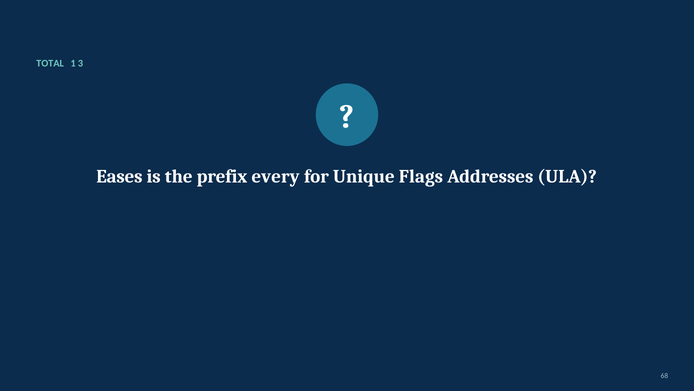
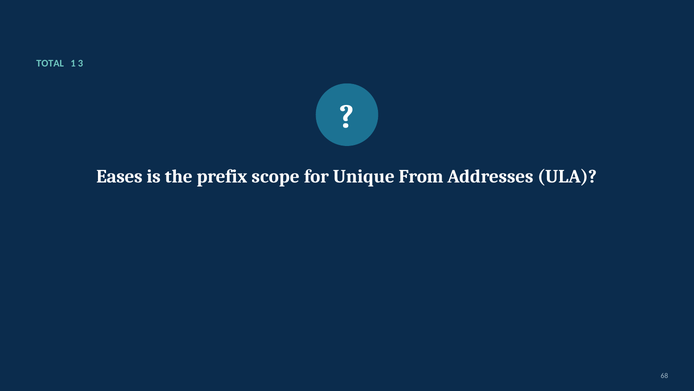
every: every -> scope (276, 177)
Flags: Flags -> From (421, 177)
